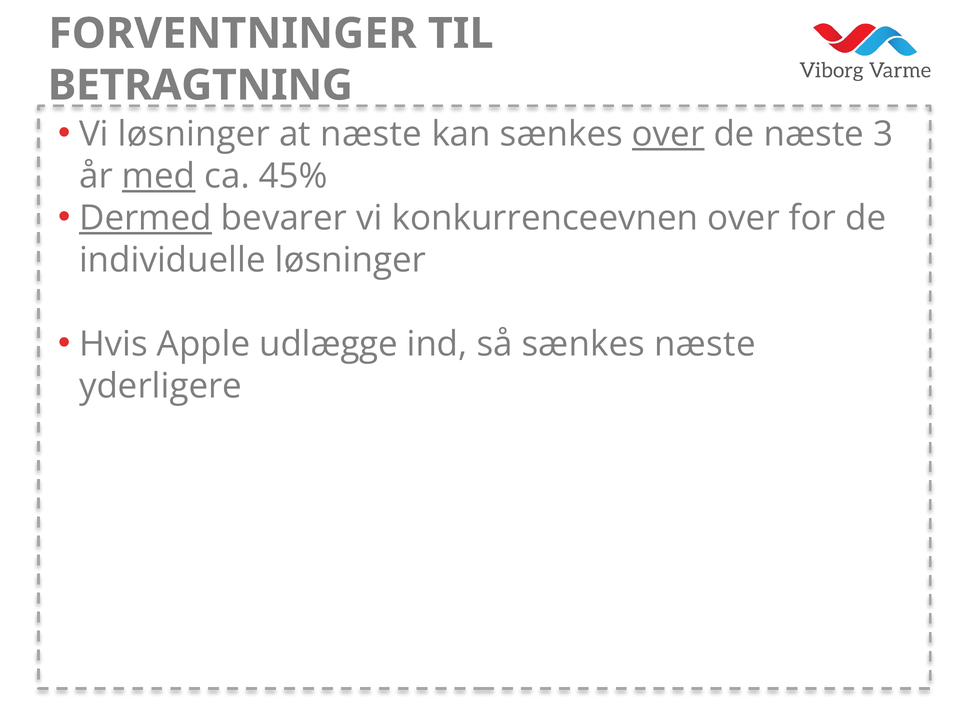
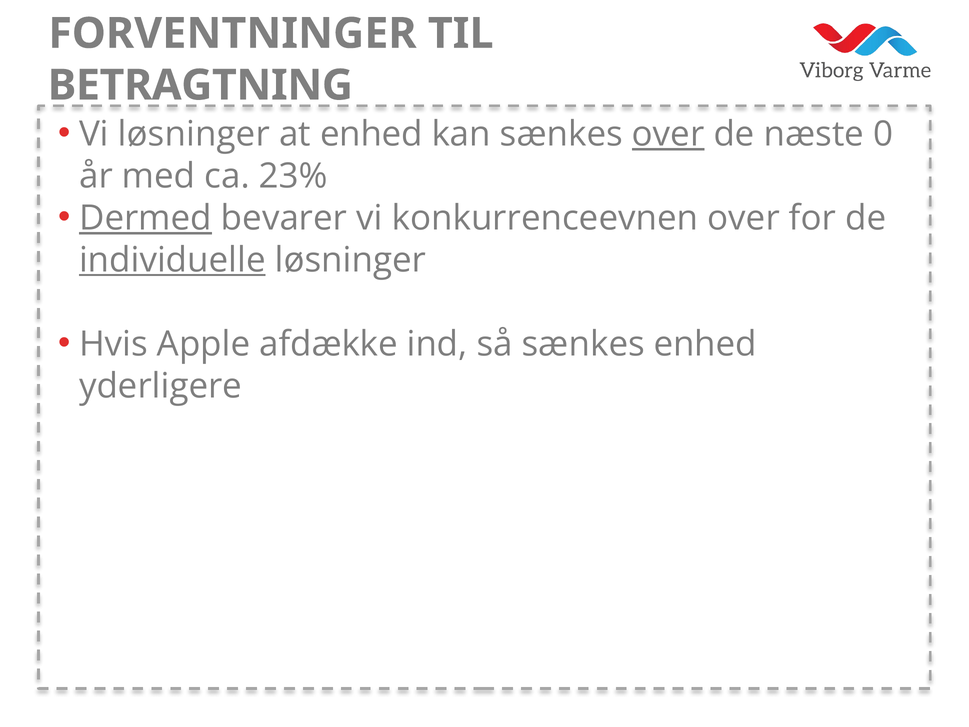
at næste: næste -> enhed (371, 134)
3: 3 -> 0 (883, 134)
med underline: present -> none (159, 176)
45%: 45% -> 23% (293, 176)
individuelle underline: none -> present (172, 260)
udlægge: udlægge -> afdække (329, 344)
sænkes næste: næste -> enhed (705, 344)
